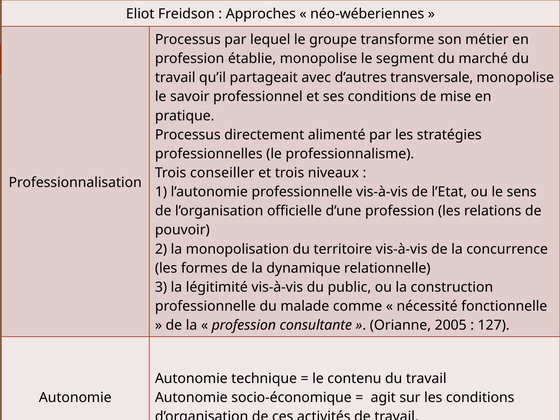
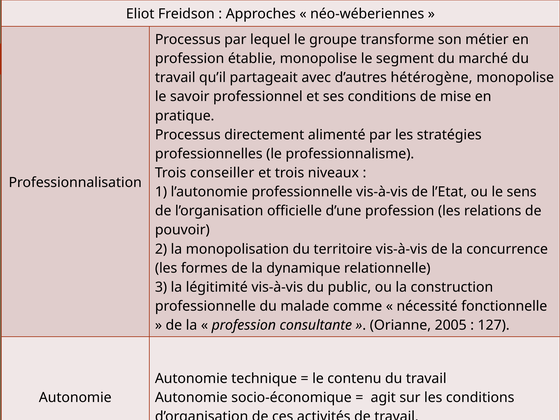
transversale: transversale -> hétérogène (432, 78)
